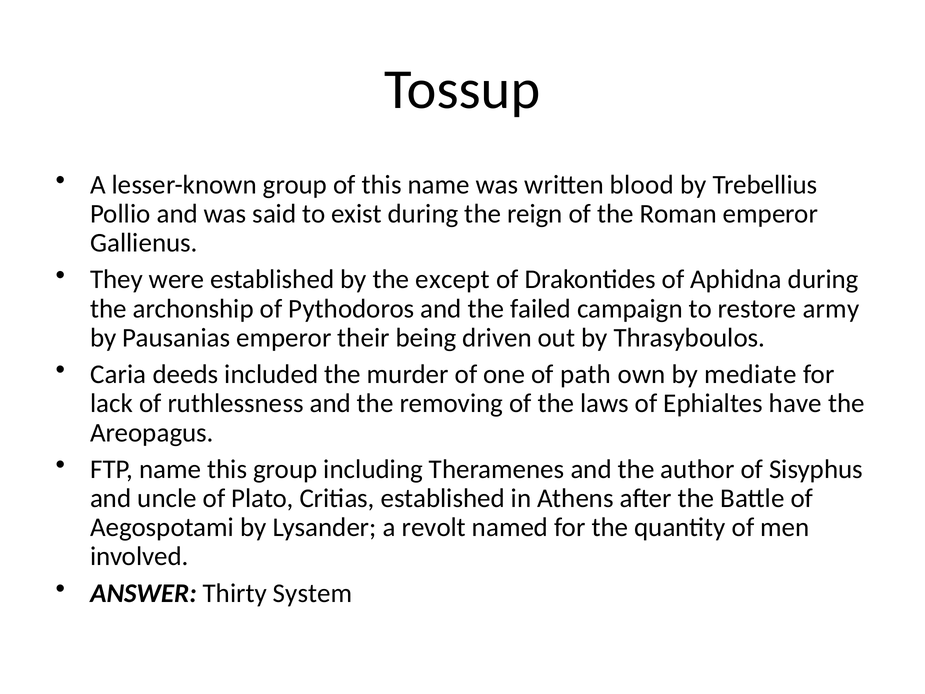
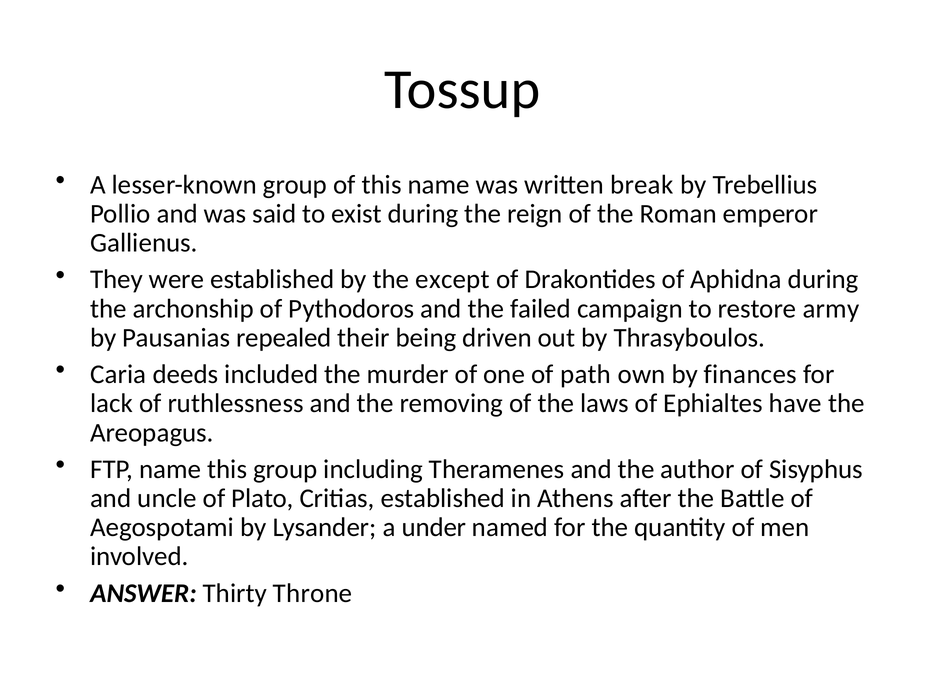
blood: blood -> break (642, 185)
Pausanias emperor: emperor -> repealed (284, 338)
mediate: mediate -> finances (750, 374)
revolt: revolt -> under (434, 527)
System: System -> Throne (313, 593)
